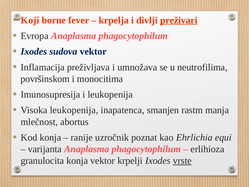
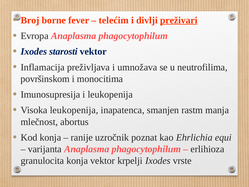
Koji: Koji -> Broj (30, 20)
krpelja: krpelja -> telećim (114, 20)
sudova: sudova -> starosti (63, 51)
vrste underline: present -> none (182, 161)
